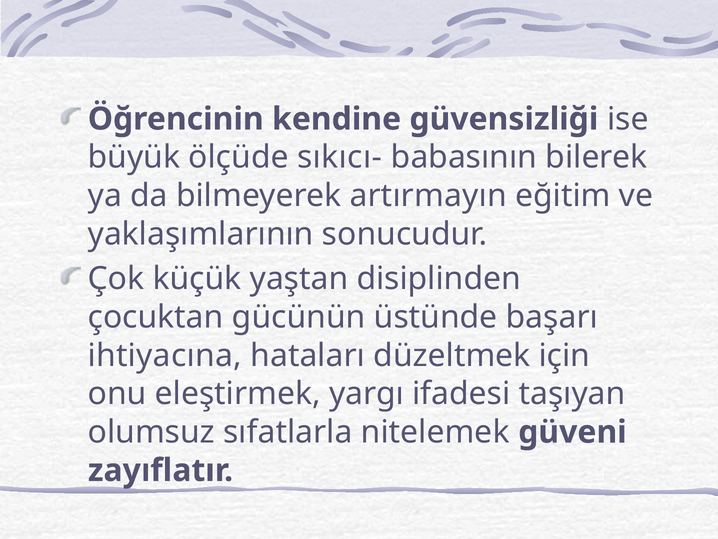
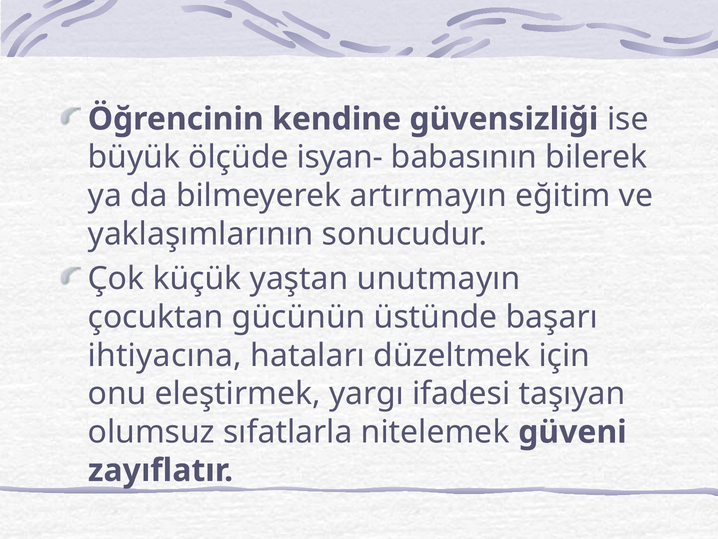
sıkıcı-: sıkıcı- -> isyan- (340, 157)
disiplinden: disiplinden -> unutmayın (439, 279)
